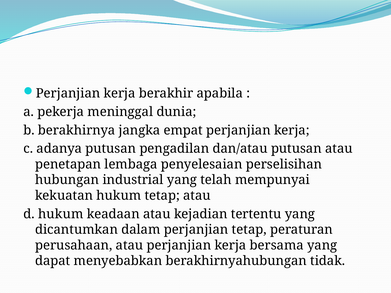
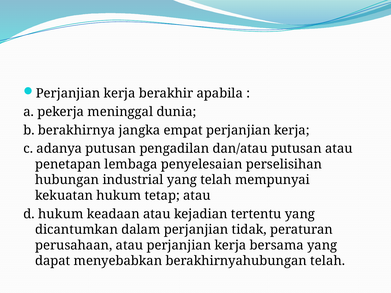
perjanjian tetap: tetap -> tidak (249, 230)
berakhirnyahubungan tidak: tidak -> telah (328, 261)
